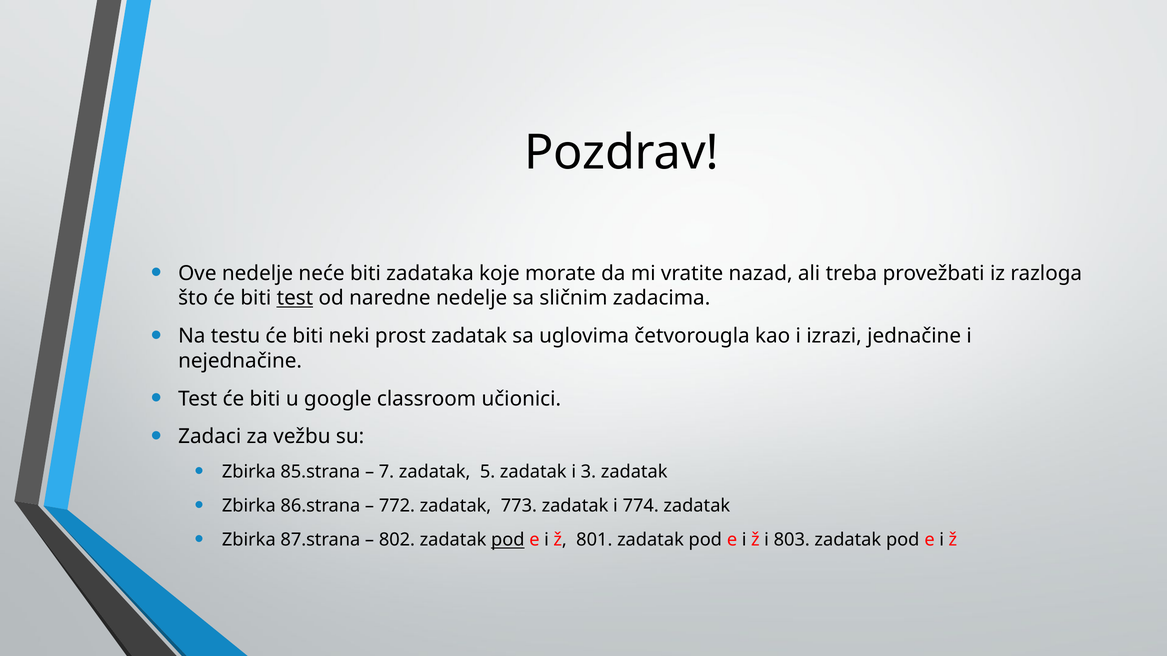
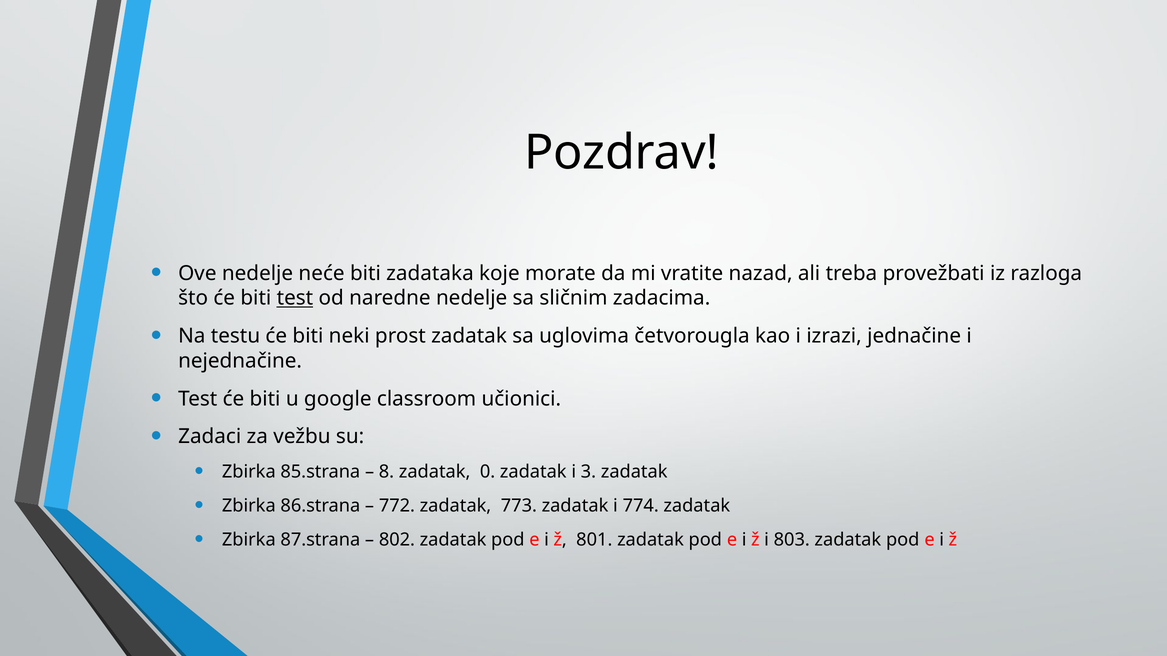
7: 7 -> 8 (386, 472)
5: 5 -> 0 (488, 472)
pod underline: present -> none (508, 540)
